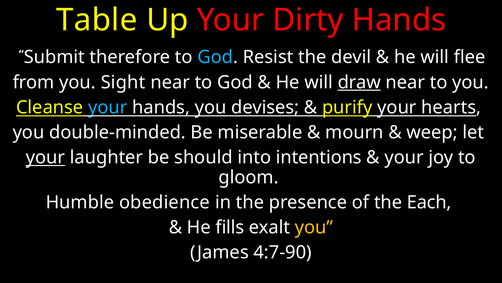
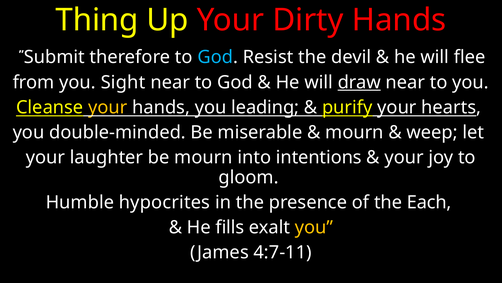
Table: Table -> Thing (97, 20)
your colour: light blue -> yellow (108, 107)
devises: devises -> leading (265, 107)
your underline: present -> none (45, 157)
be should: should -> mourn (203, 157)
obedience: obedience -> hypocrites (164, 202)
4:7-90: 4:7-90 -> 4:7-11 (283, 252)
